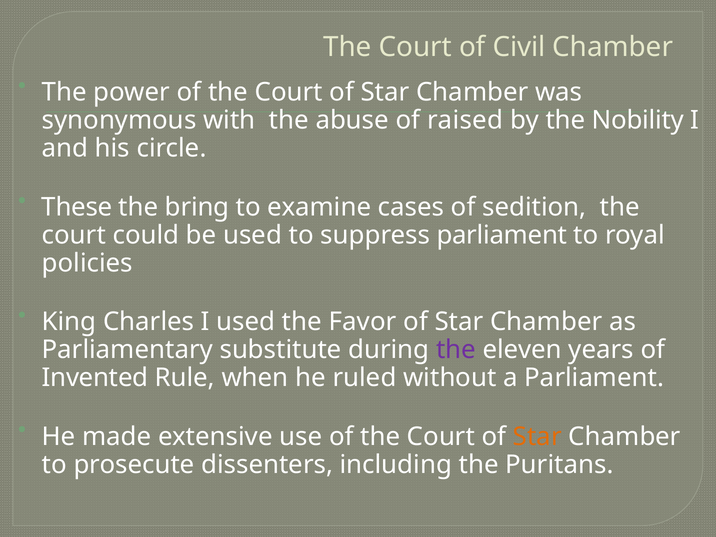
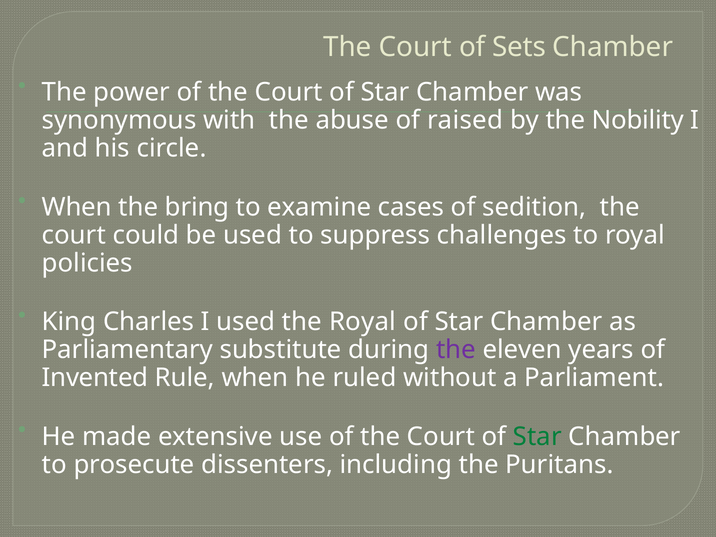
Civil: Civil -> Sets (519, 47)
These: These -> When (77, 207)
suppress parliament: parliament -> challenges (502, 235)
the Favor: Favor -> Royal (363, 322)
Star colour: orange -> green (537, 437)
